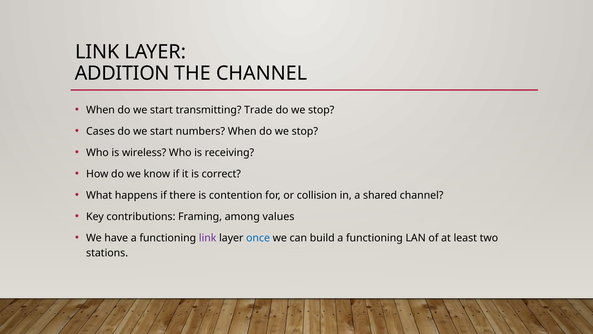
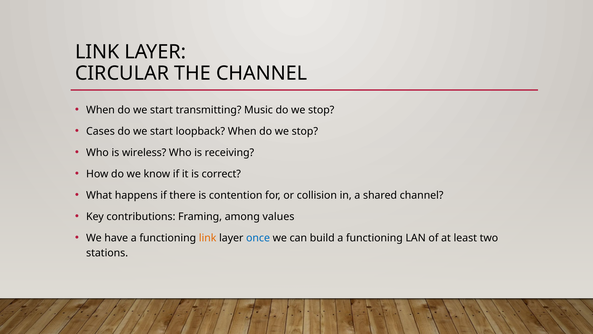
ADDITION: ADDITION -> CIRCULAR (122, 73)
Trade: Trade -> Music (259, 110)
numbers: numbers -> loopback (200, 131)
link colour: purple -> orange (208, 238)
